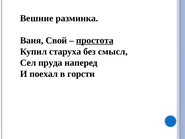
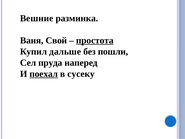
старуха: старуха -> дальше (65, 52)
смысл: смысл -> пошли (113, 52)
поехал underline: none -> present (44, 74)
горсти: горсти -> сусеку (81, 74)
